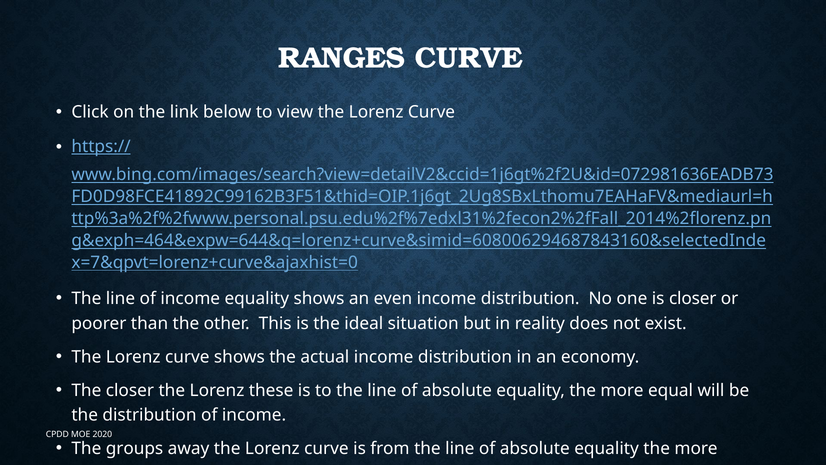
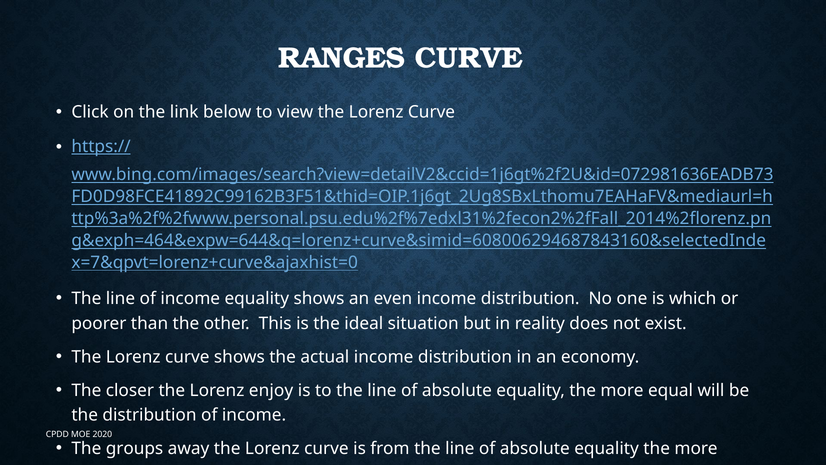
is closer: closer -> which (693, 299)
these: these -> enjoy (271, 390)
